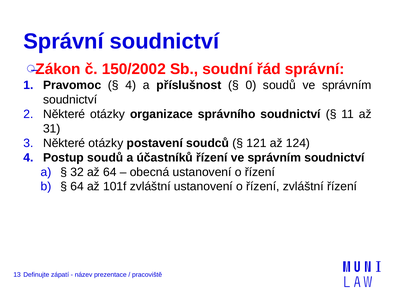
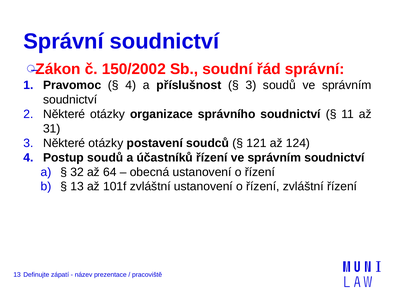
0: 0 -> 3 (251, 85)
64: 64 -> 13 (77, 187)
